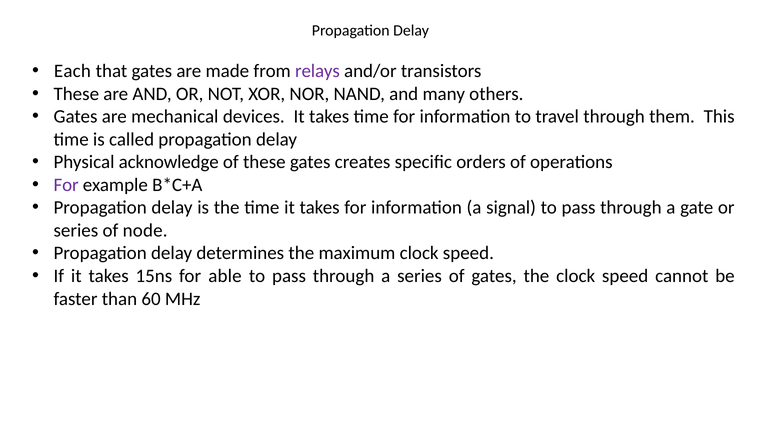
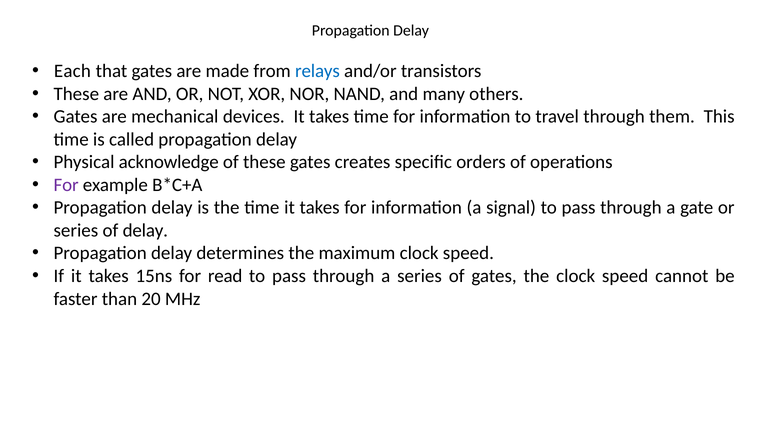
relays colour: purple -> blue (317, 71)
of node: node -> delay (145, 230)
able: able -> read (225, 276)
60: 60 -> 20 (151, 299)
